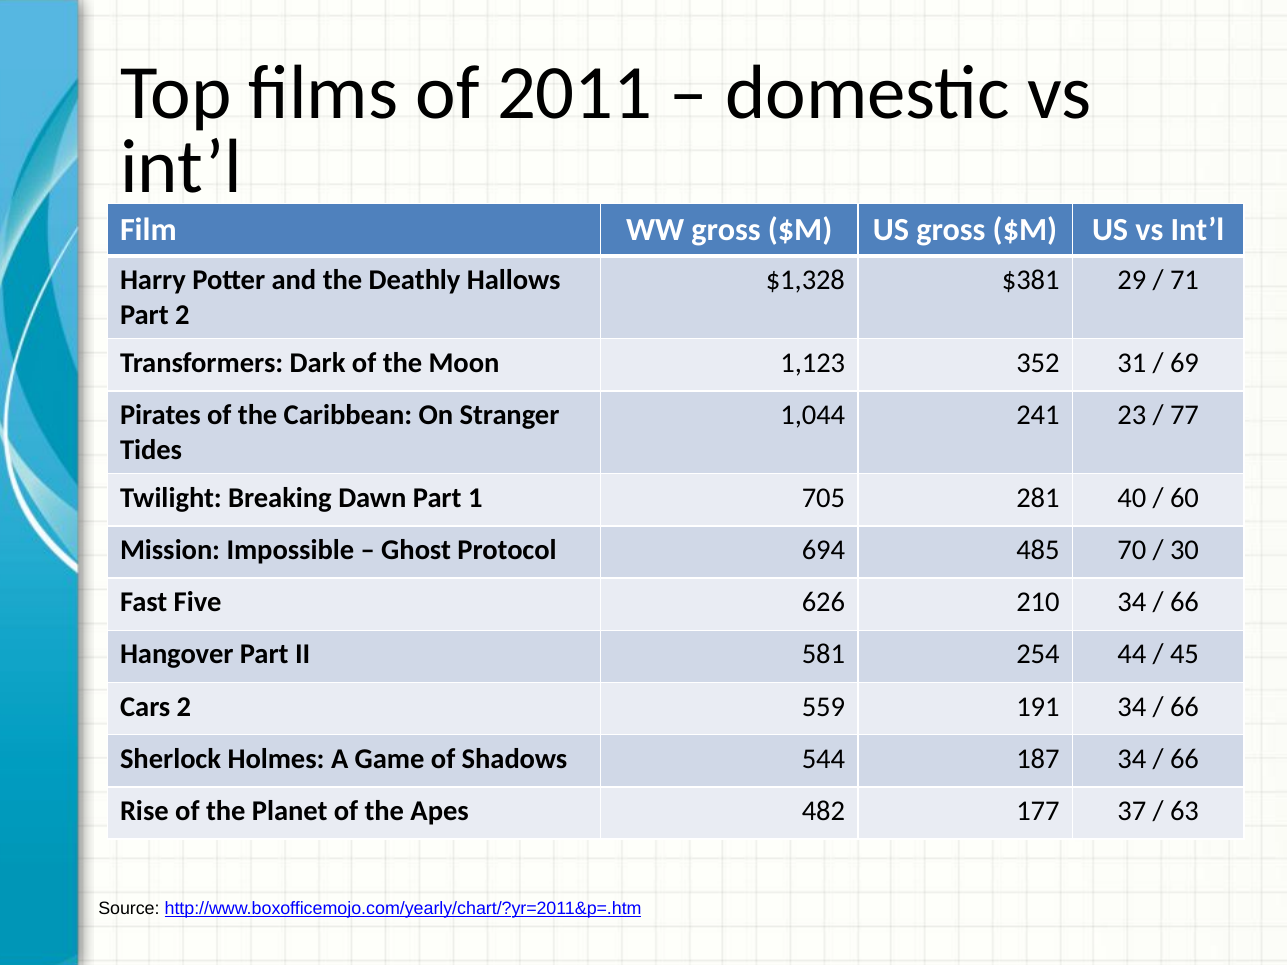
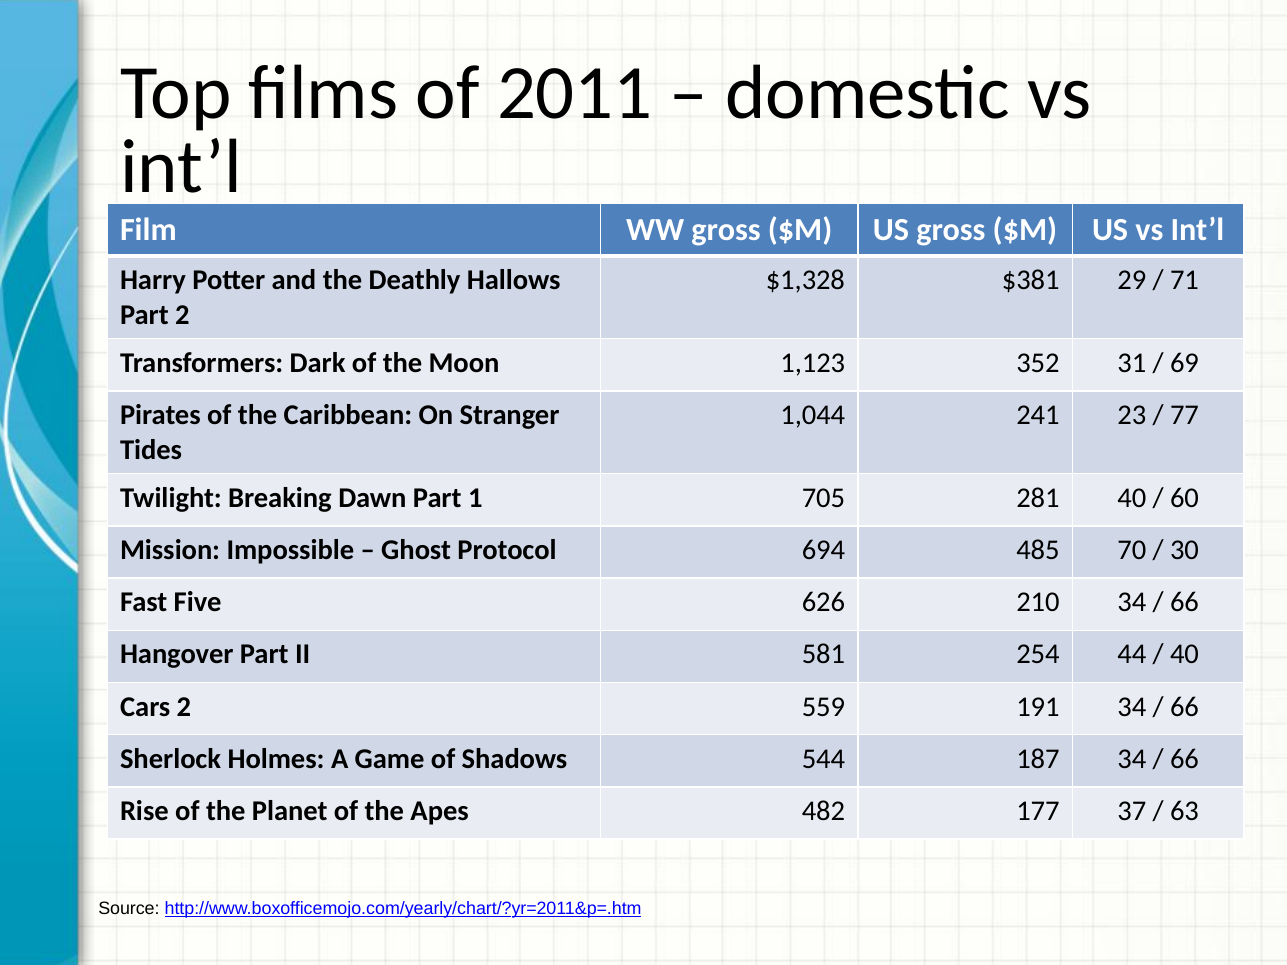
45: 45 -> 40 (1185, 655)
